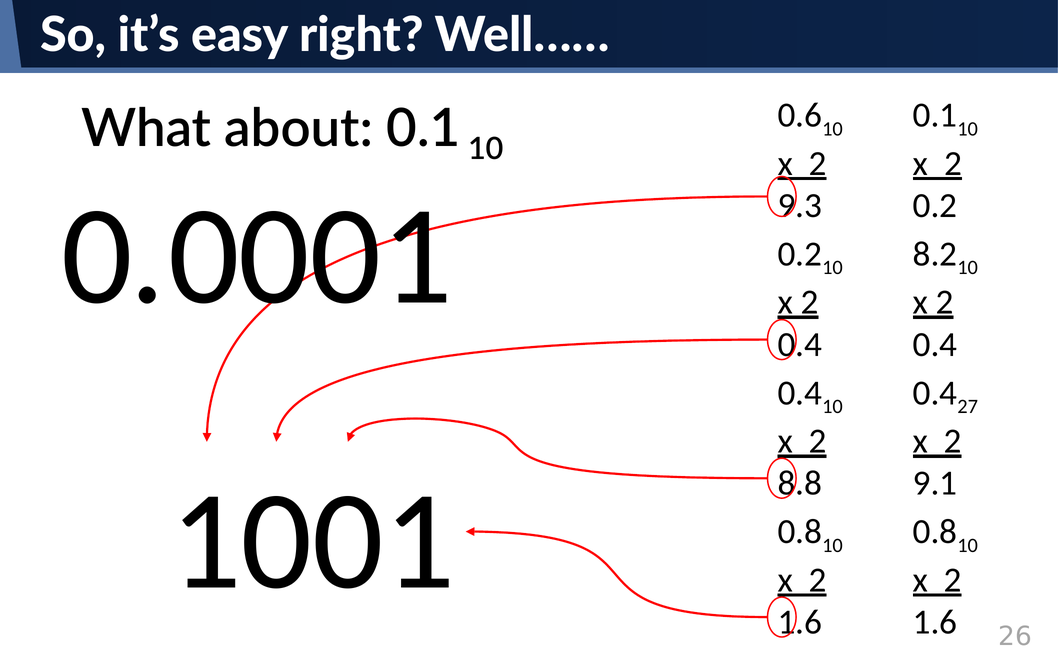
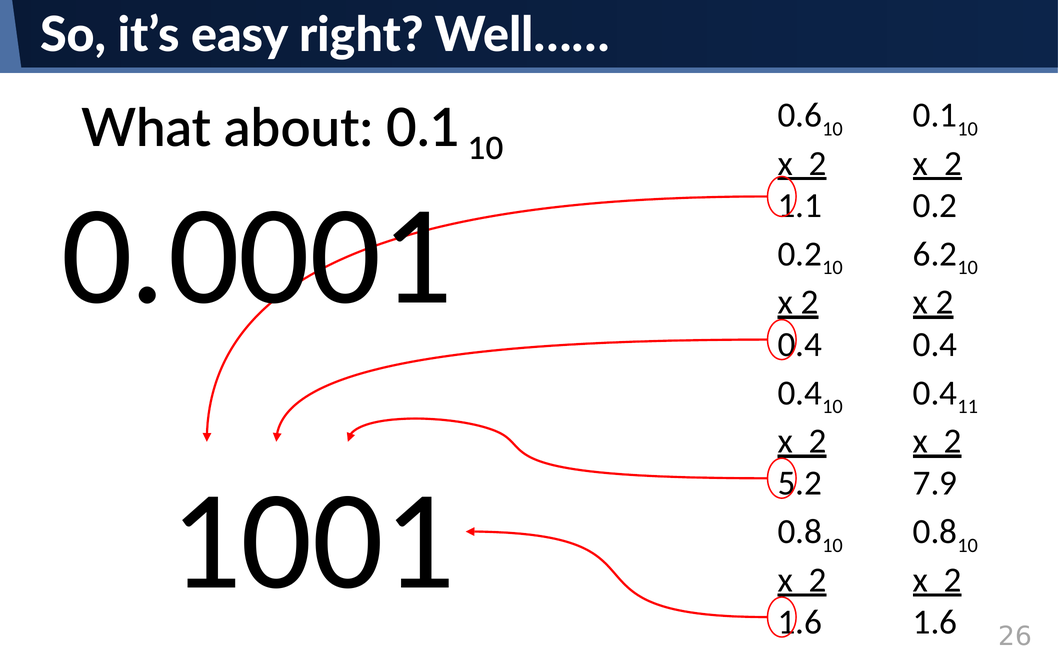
9.3: 9.3 -> 1.1 (800, 206)
8.2: 8.2 -> 6.2 (935, 254)
27: 27 -> 11 (968, 407)
8.8: 8.8 -> 5.2 (800, 483)
9.1: 9.1 -> 7.9 (935, 483)
